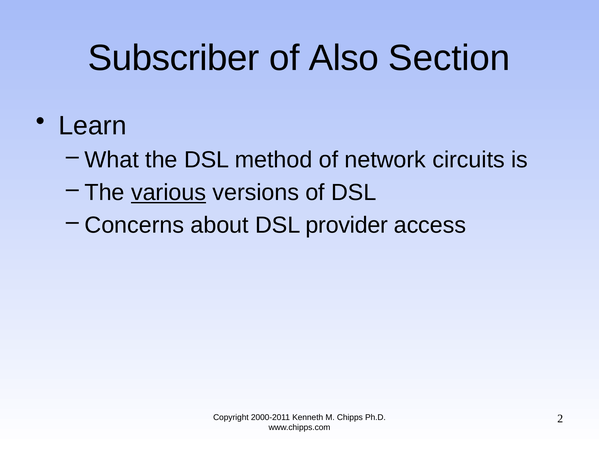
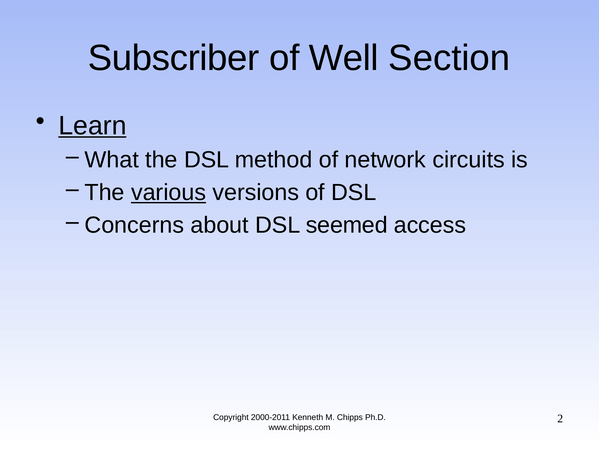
Also: Also -> Well (344, 58)
Learn underline: none -> present (92, 126)
provider: provider -> seemed (347, 225)
